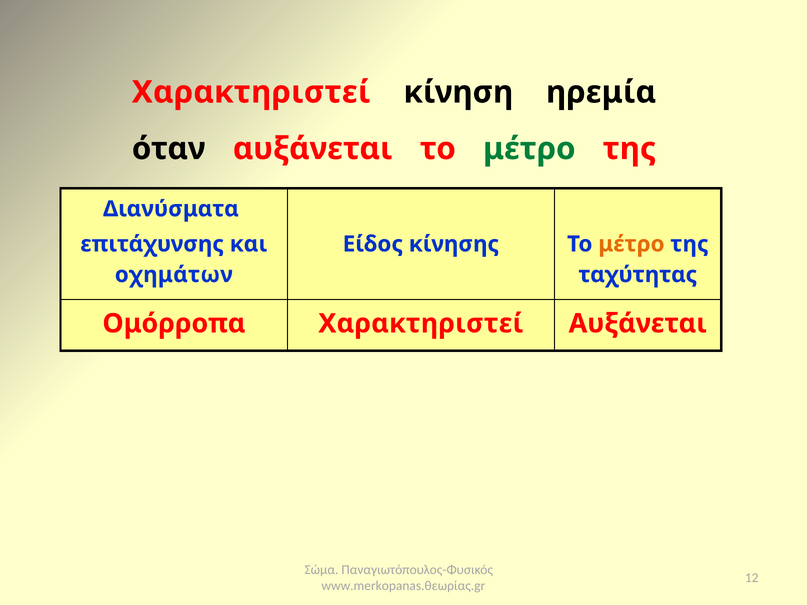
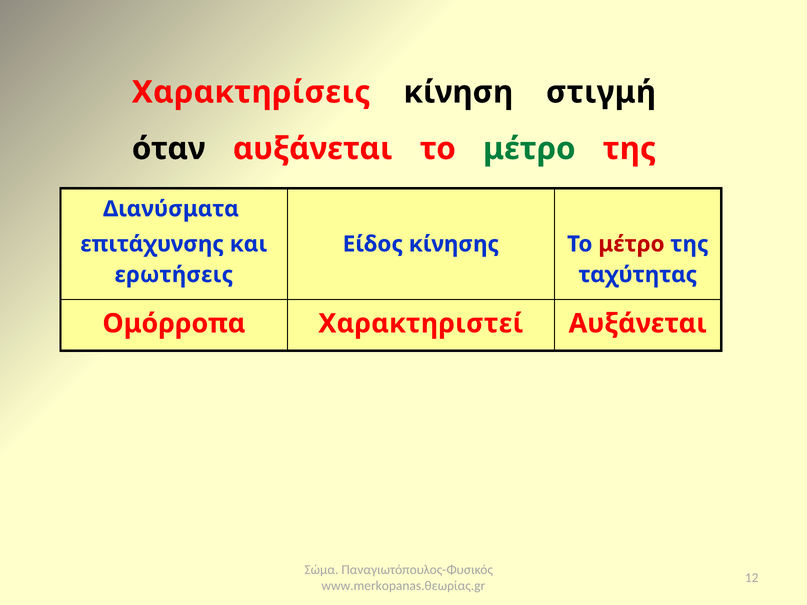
Χαρακτηριστεί: Χαρακτηριστεί -> Χαρακτηρίσεις (251, 92)
ηρεμία: ηρεμία -> στιγμή (601, 92)
μέτρο colour: orange -> red (631, 244)
οχημάτων: οχημάτων -> ερωτήσεις (174, 275)
